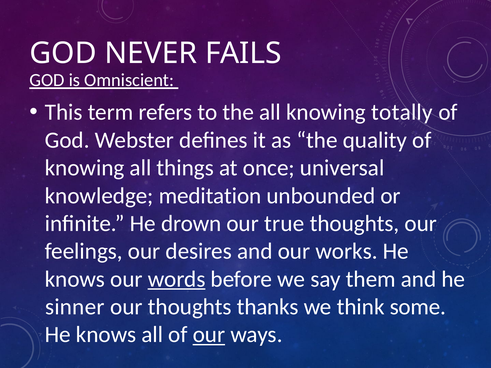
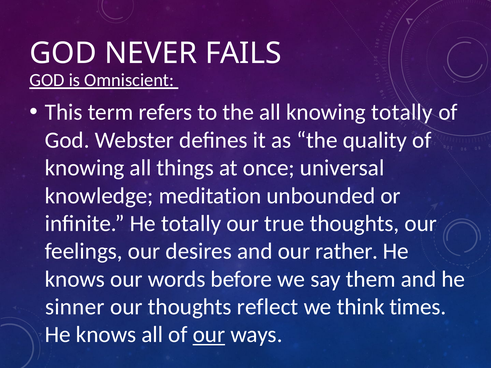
He drown: drown -> totally (191, 224)
works: works -> rather (347, 251)
words underline: present -> none (177, 279)
thanks: thanks -> reflect (268, 307)
some: some -> times (418, 307)
